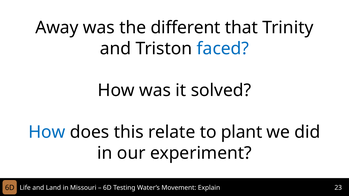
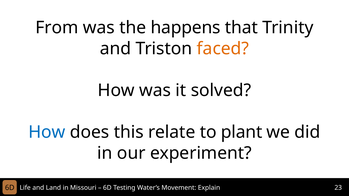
Away: Away -> From (57, 28)
different: different -> happens (186, 28)
faced colour: blue -> orange (223, 49)
